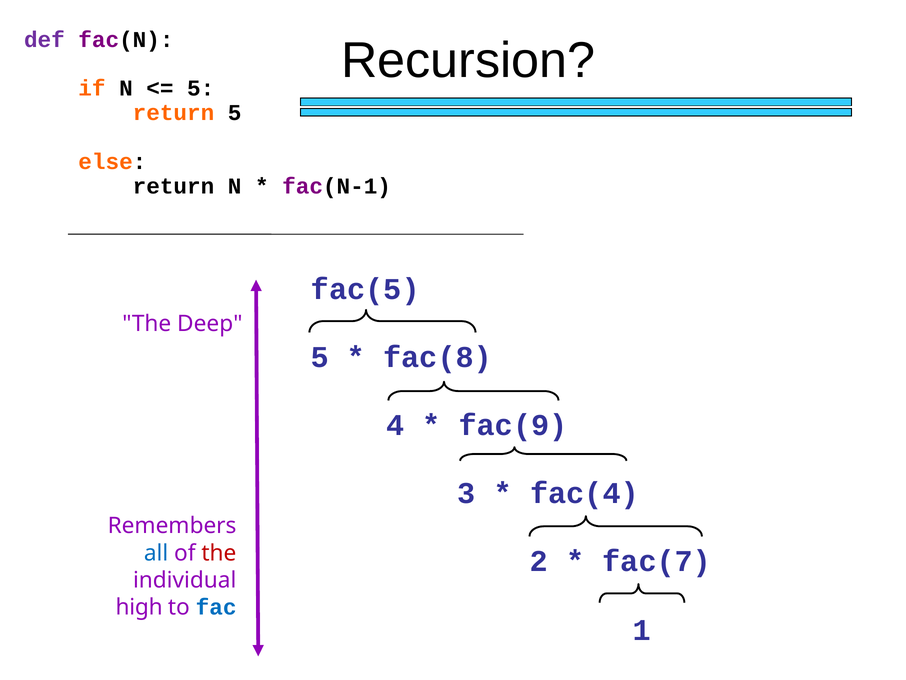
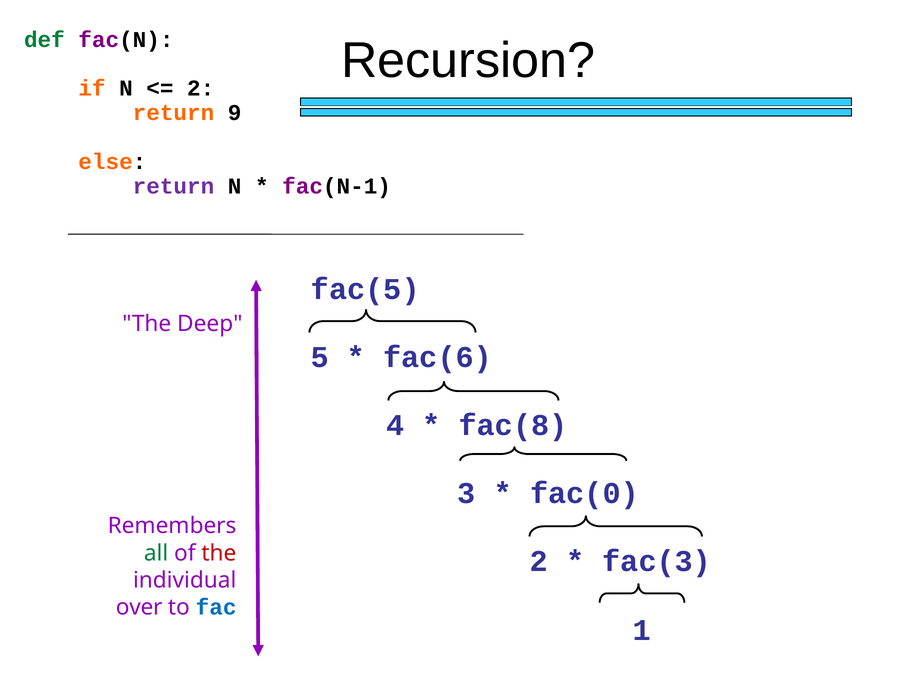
def colour: purple -> green (44, 40)
5: 5 -> 2 (201, 88)
return 5: 5 -> 9 (235, 113)
return colour: black -> purple (173, 186)
fac(8: fac(8 -> fac(6 (438, 357)
fac(9: fac(9 -> fac(8 (513, 425)
fac(4: fac(4 -> fac(0 (584, 493)
all colour: blue -> green (156, 553)
fac(7: fac(7 -> fac(3 (657, 561)
high: high -> over (139, 607)
